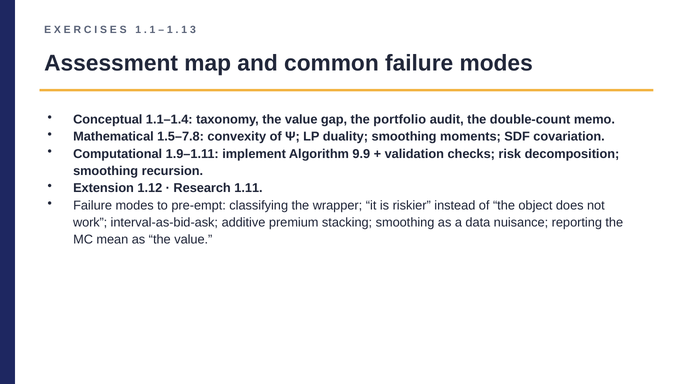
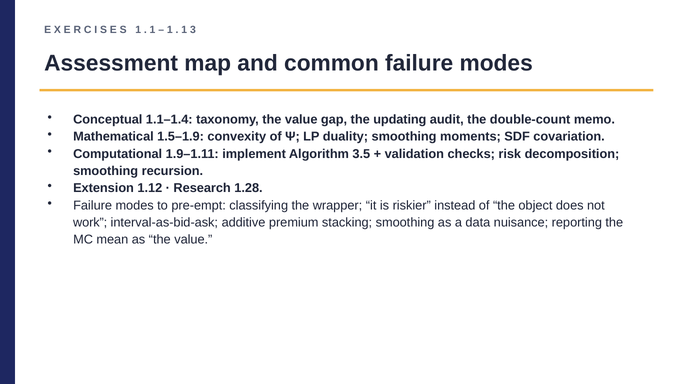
portfolio: portfolio -> updating (400, 119)
1.5–7.8: 1.5–7.8 -> 1.5–1.9 (181, 137)
9.9: 9.9 -> 3.5 (361, 154)
1.11: 1.11 -> 1.28 (248, 188)
